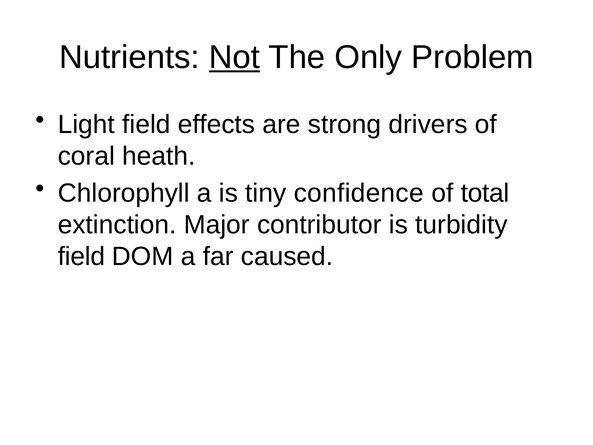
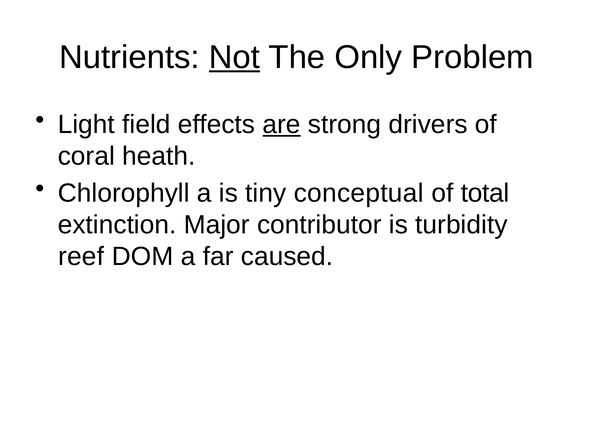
are underline: none -> present (282, 124)
confidence: confidence -> conceptual (359, 193)
field: field -> reef (81, 256)
